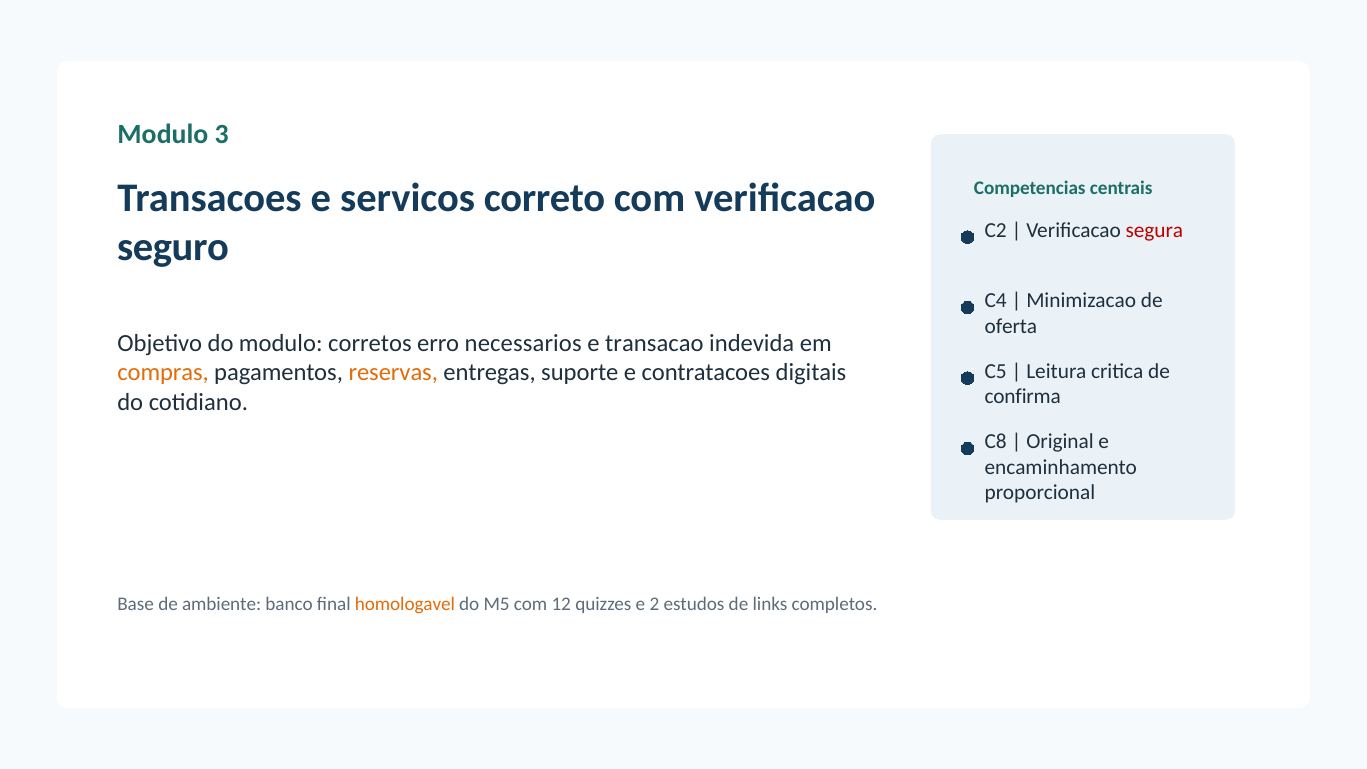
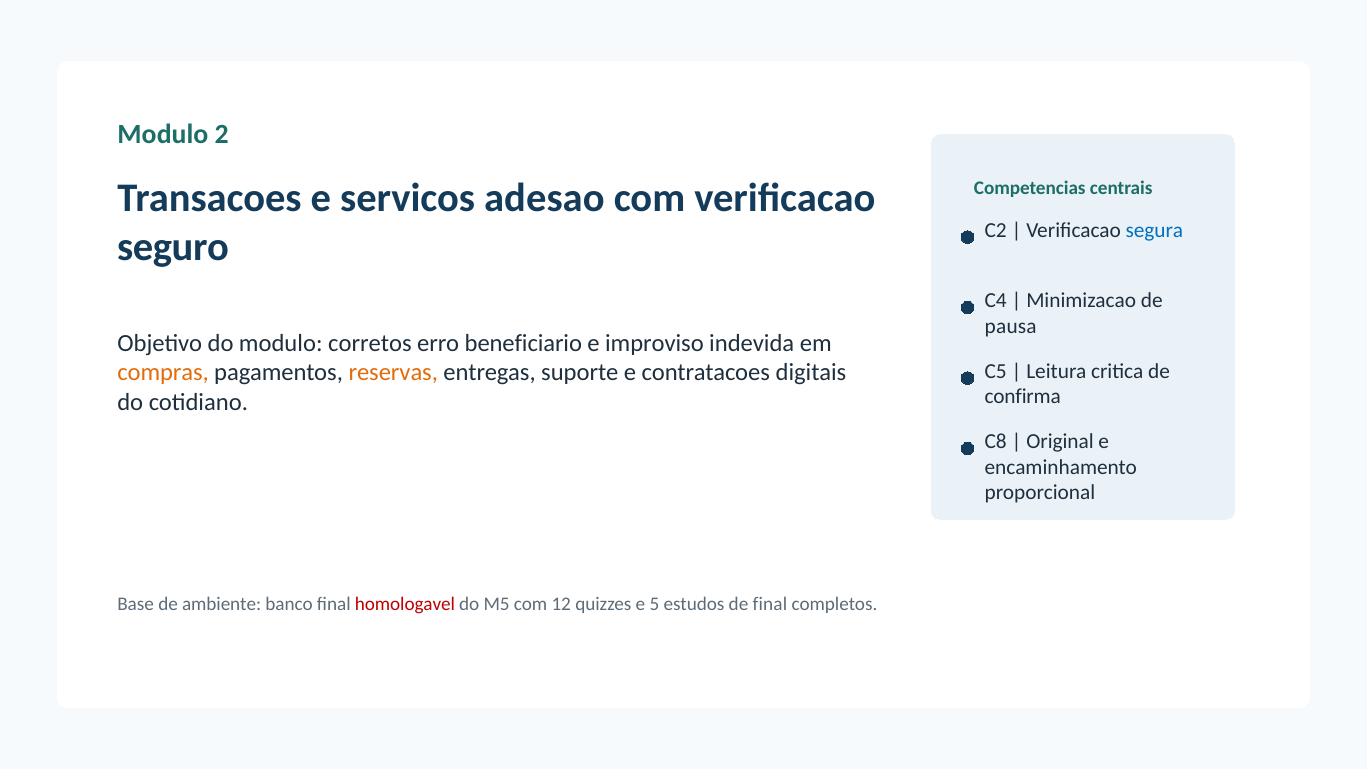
3: 3 -> 2 (222, 134)
correto: correto -> adesao (544, 198)
segura colour: red -> blue (1154, 230)
oferta: oferta -> pausa (1011, 326)
necessarios: necessarios -> beneficiario (523, 343)
transacao: transacao -> improviso (654, 343)
homologavel colour: orange -> red (405, 604)
2: 2 -> 5 (654, 604)
de links: links -> final (770, 604)
